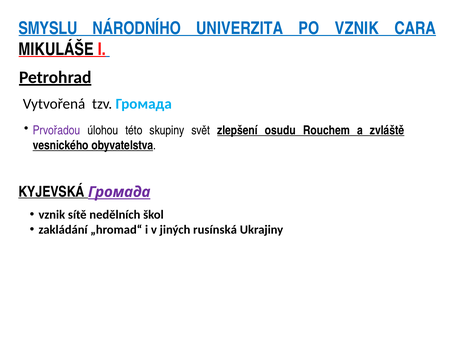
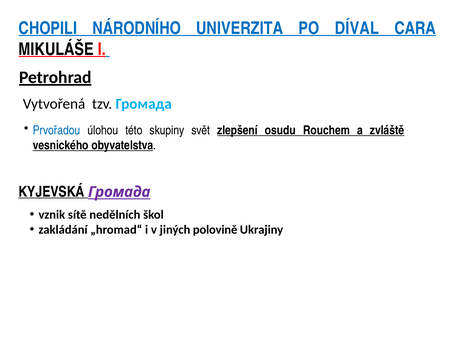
SMYSLU: SMYSLU -> CHOPILI (48, 28)
PO VZNIK: VZNIK -> DÍVAL (357, 28)
Prvořadou colour: purple -> blue (57, 131)
rusínská: rusínská -> polovině (215, 230)
